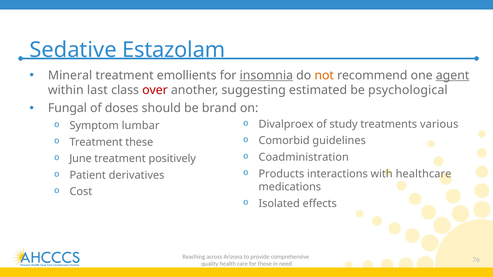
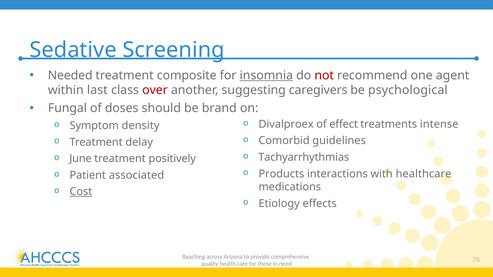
Estazolam: Estazolam -> Screening (174, 50)
Mineral: Mineral -> Needed (70, 75)
emollients: emollients -> composite (187, 75)
not colour: orange -> red (324, 75)
agent underline: present -> none (453, 75)
estimated: estimated -> caregivers (318, 90)
study: study -> effect (344, 124)
various: various -> intense (439, 124)
lumbar: lumbar -> density (141, 126)
these: these -> delay (139, 142)
Coadministration: Coadministration -> Tachyarrhythmias (304, 157)
derivatives: derivatives -> associated (136, 175)
Cost underline: none -> present (81, 192)
Isolated: Isolated -> Etiology (279, 204)
